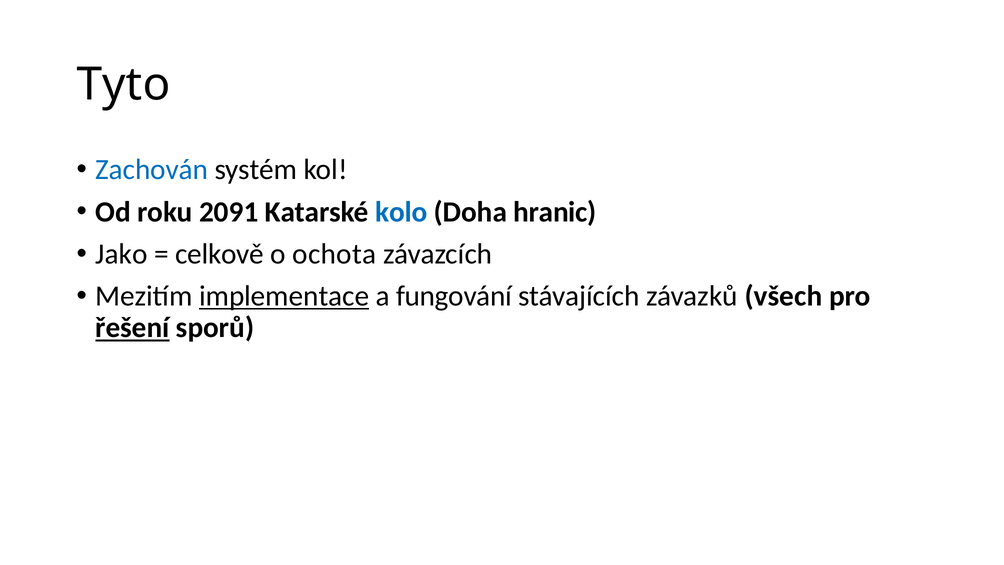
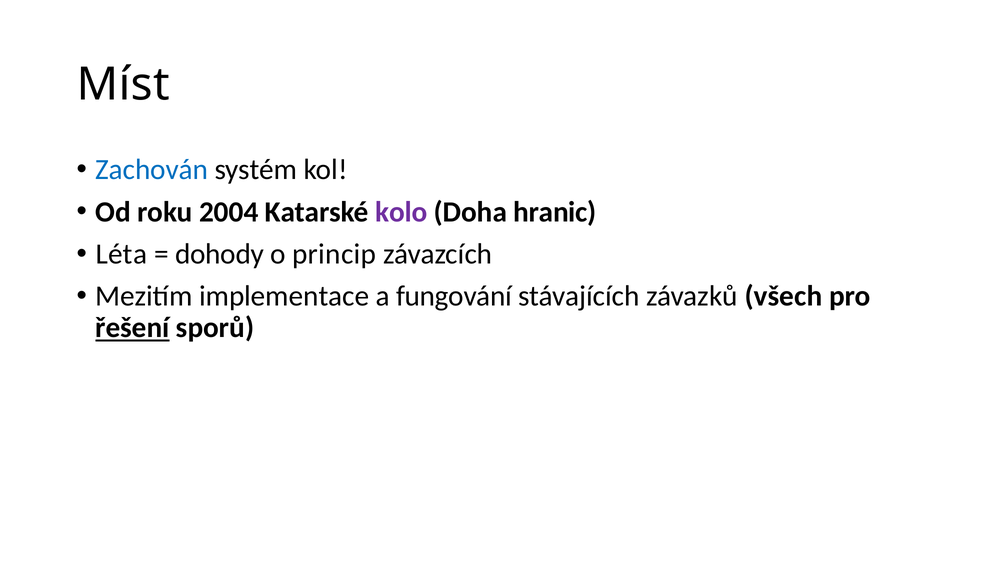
Tyto: Tyto -> Míst (123, 84)
2091: 2091 -> 2004 (229, 212)
kolo colour: blue -> purple (401, 212)
Jako: Jako -> Léta (121, 254)
celkově: celkově -> dohody (220, 254)
ochota: ochota -> princip (334, 254)
implementace underline: present -> none (284, 296)
